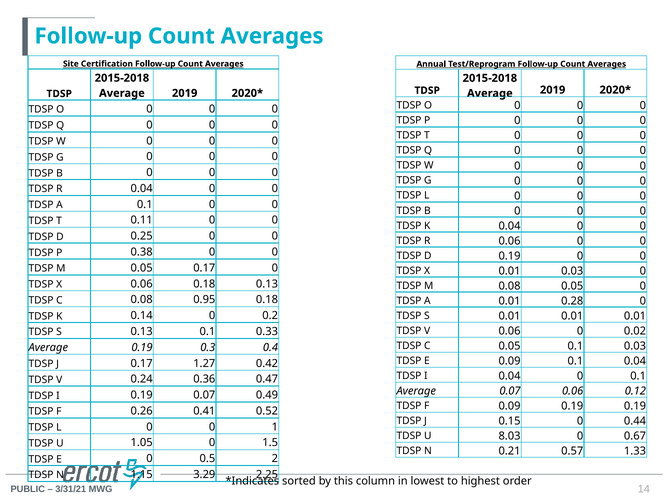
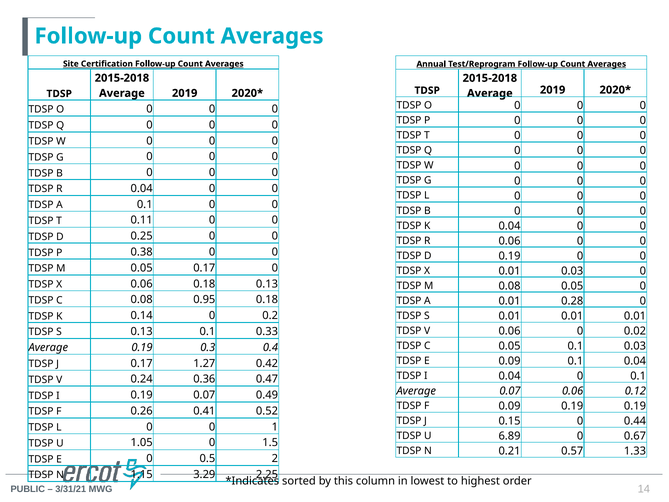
8.03: 8.03 -> 6.89 (510, 436)
